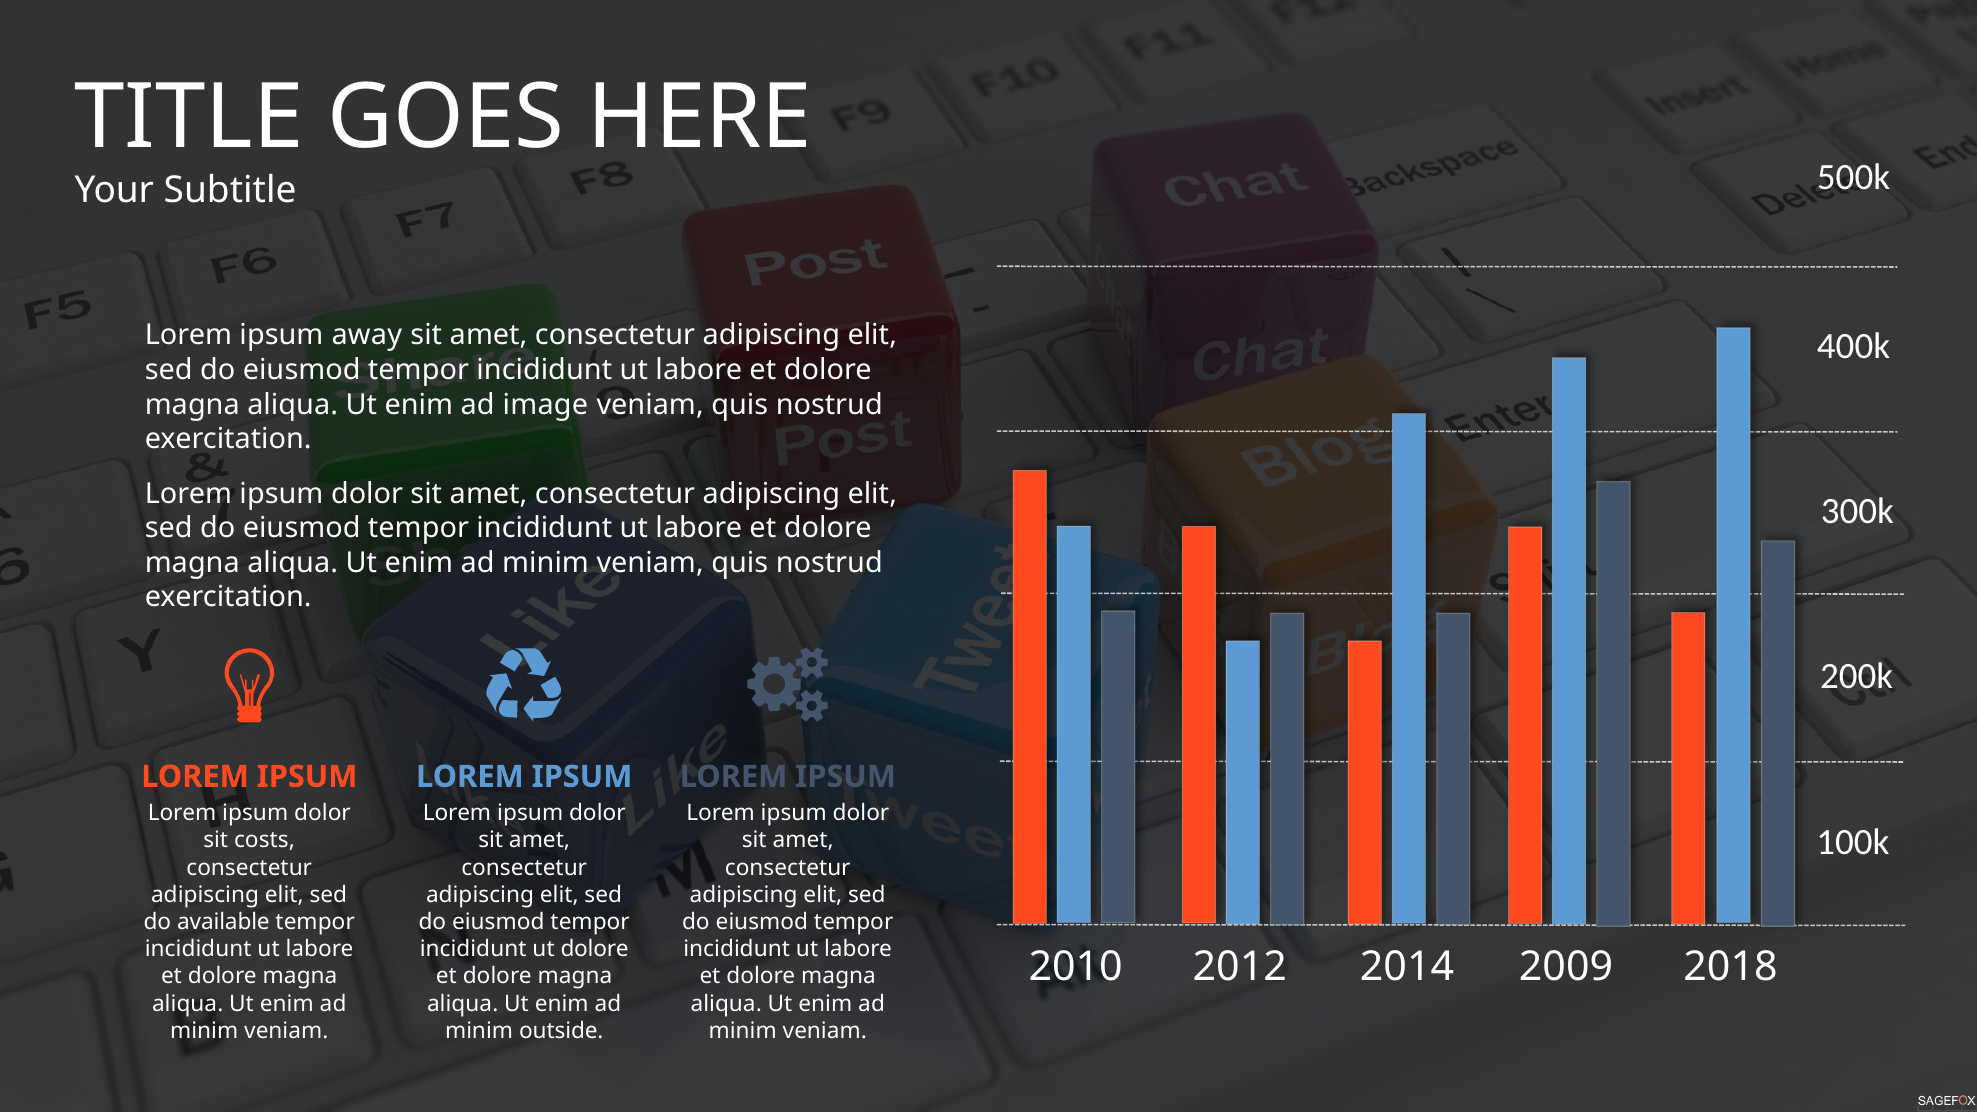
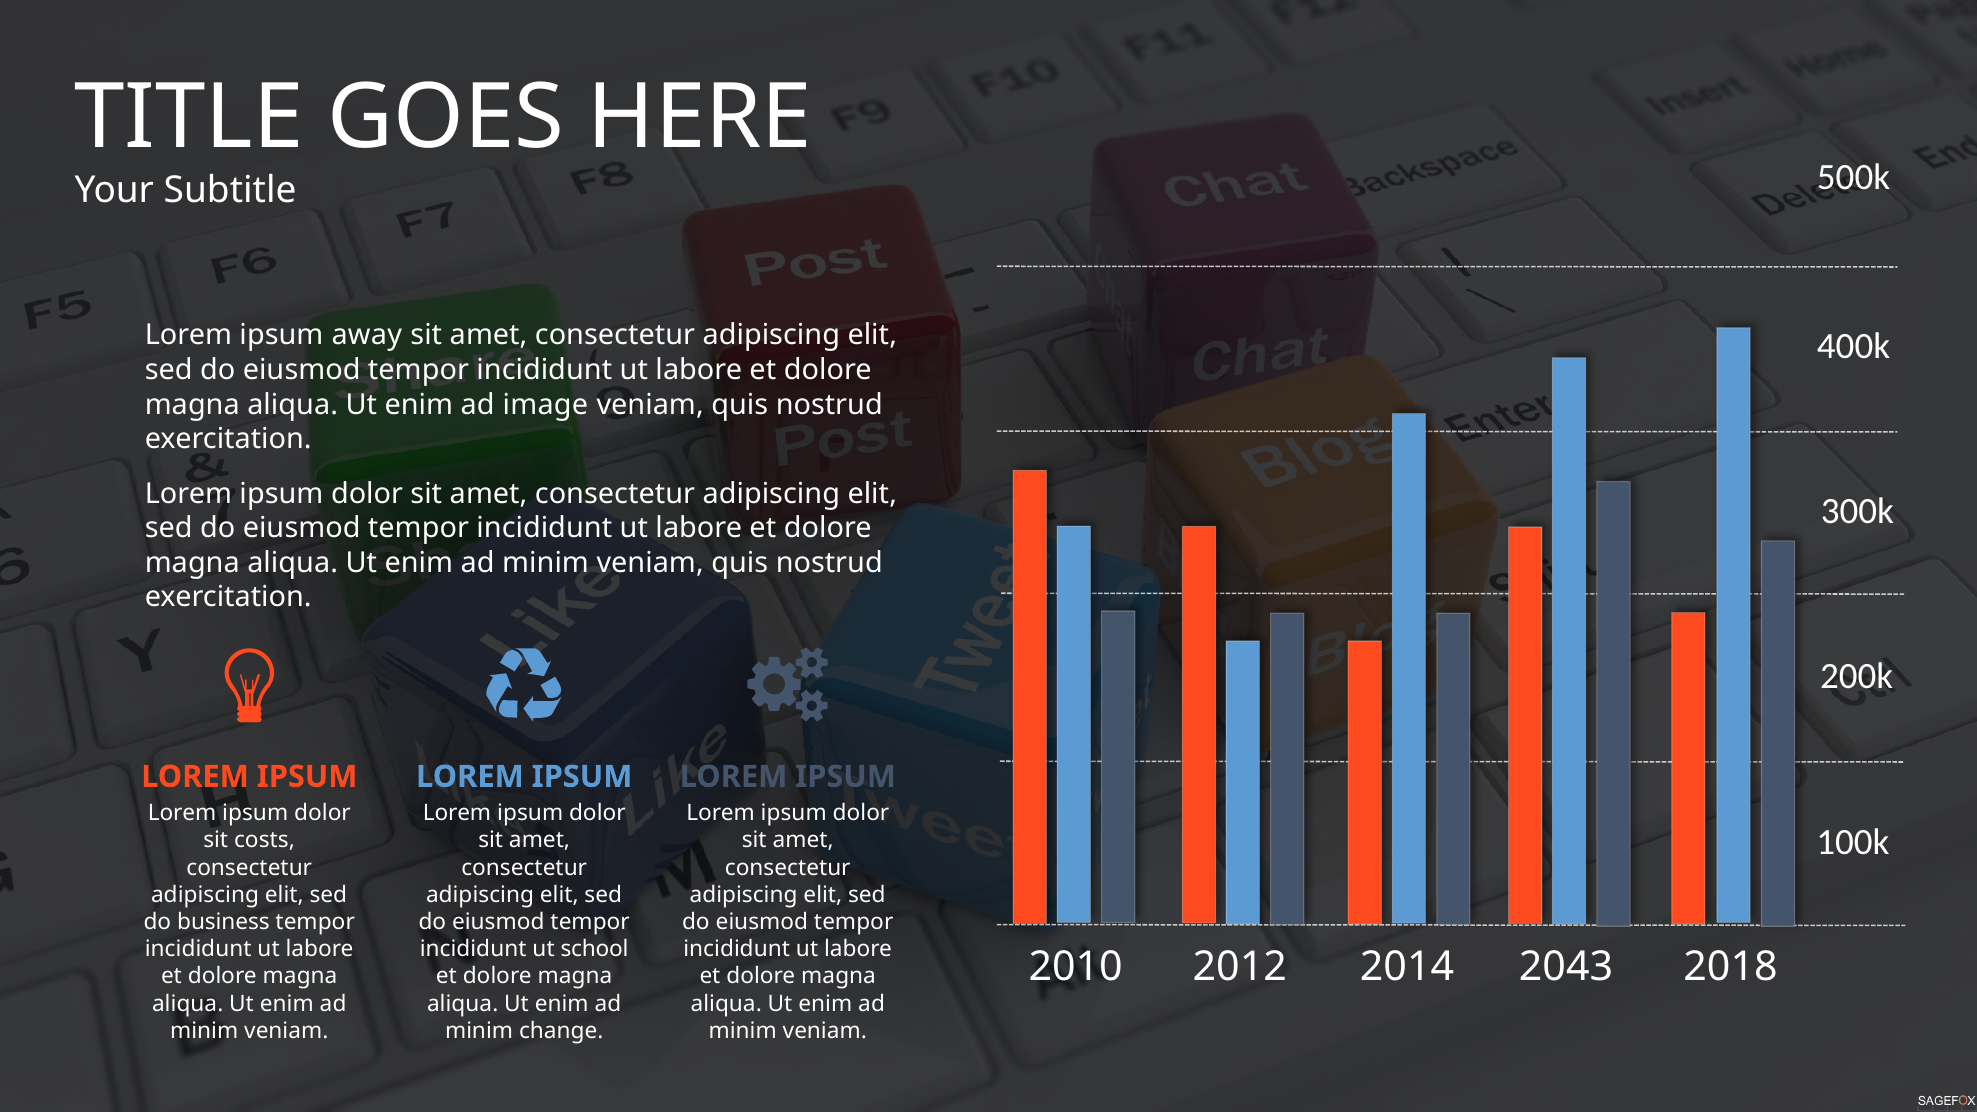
available: available -> business (223, 922)
ut dolore: dolore -> school (595, 949)
2009: 2009 -> 2043 (1566, 967)
outside: outside -> change (561, 1031)
